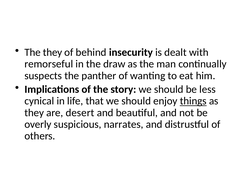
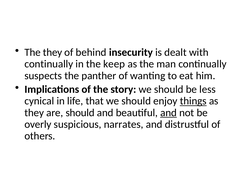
remorseful: remorseful -> continually (49, 64)
draw: draw -> keep (114, 64)
are desert: desert -> should (80, 113)
and underline: none -> present (169, 113)
